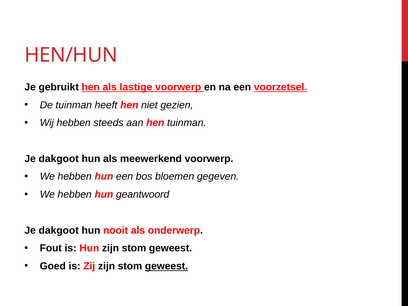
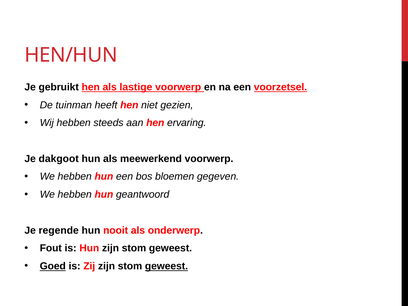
hen tuinman: tuinman -> ervaring (187, 123)
dakgoot: dakgoot -> regende (59, 230)
Goed underline: none -> present (53, 266)
